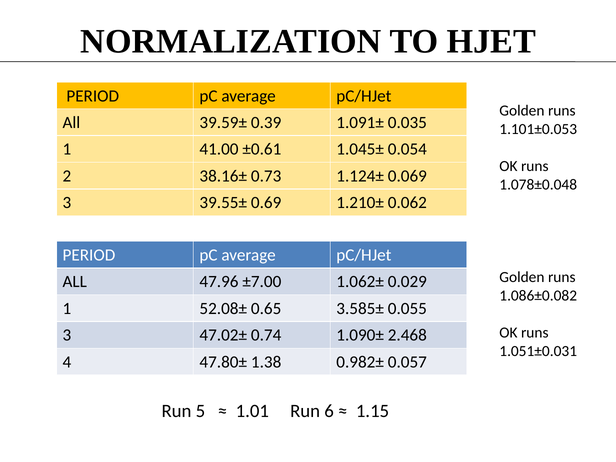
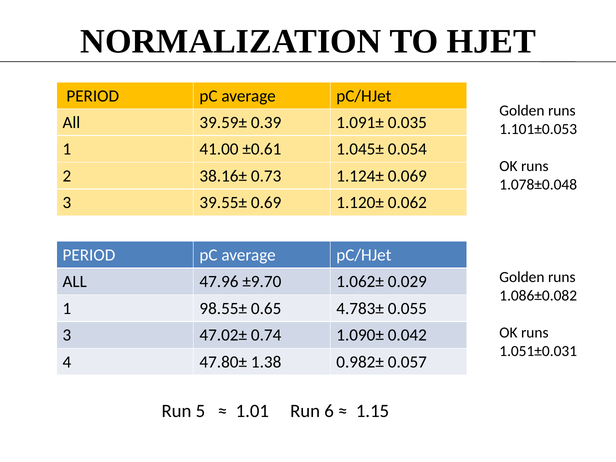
1.210±: 1.210± -> 1.120± (360, 203)
±7.00: ±7.00 -> ±9.70 (262, 282)
52.08±: 52.08± -> 98.55± (223, 308)
3.585±: 3.585± -> 4.783± (360, 308)
2.468: 2.468 -> 0.042 (407, 335)
